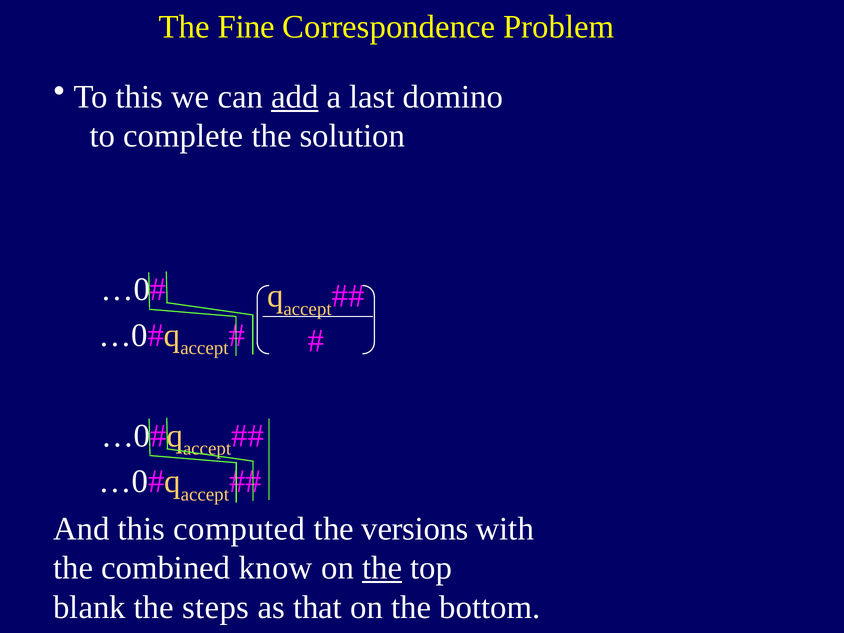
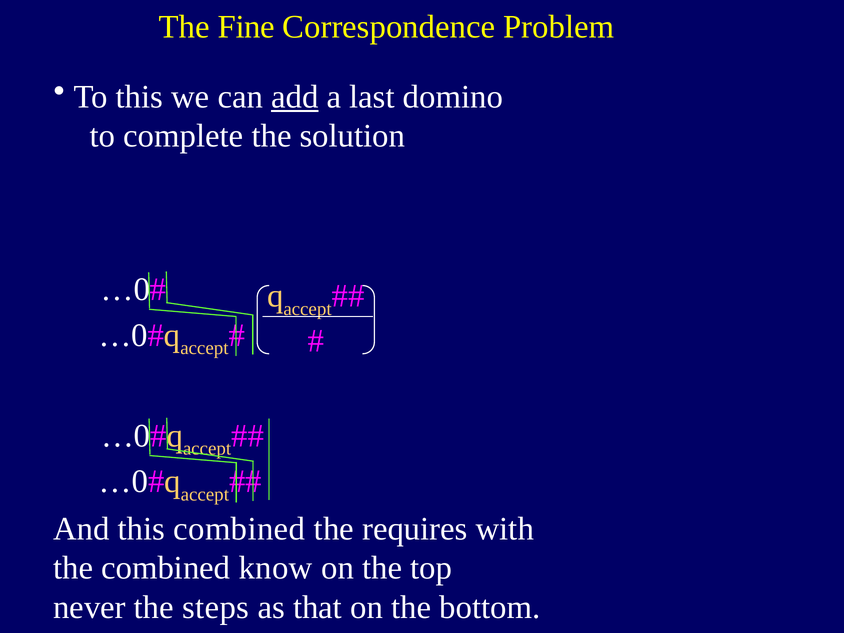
this computed: computed -> combined (239, 529)
versions: versions -> requires (415, 529)
the underline: present -> none (382, 568)
blank: blank -> never (89, 608)
